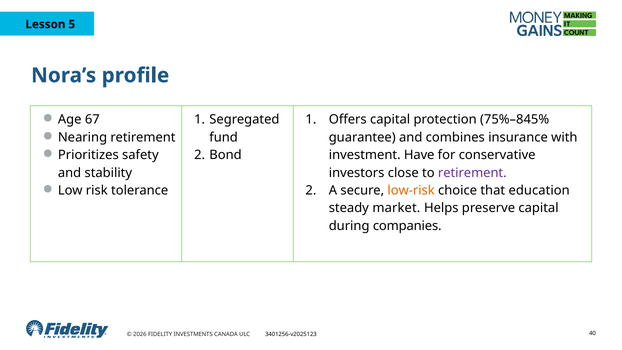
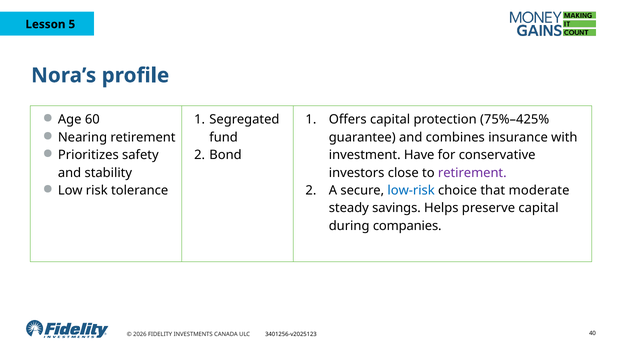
67: 67 -> 60 (92, 120)
75%–845%: 75%–845% -> 75%–425% (515, 120)
low-risk colour: orange -> blue (411, 190)
education: education -> moderate (539, 190)
market: market -> savings (396, 208)
